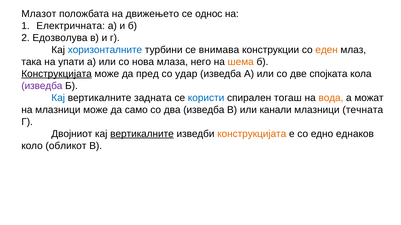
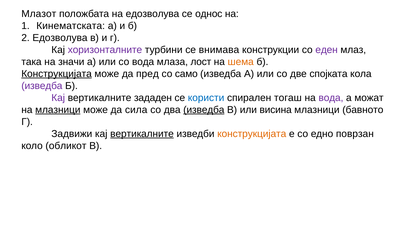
на движењето: движењето -> едозволува (152, 14)
Електричната: Електричната -> Кинематската (71, 26)
хоризонталните colour: blue -> purple (105, 50)
еден colour: orange -> purple (327, 50)
упати: упати -> значи (71, 62)
со нова: нова -> вода (143, 62)
него: него -> лост (201, 62)
удар: удар -> само (186, 74)
Кај colour: blue -> purple (58, 98)
задната: задната -> зададен (153, 98)
вода colour: orange -> purple (331, 98)
млазници underline: none -> present (58, 110)
само: само -> сила (136, 110)
изведба underline: none -> present (204, 110)
канали: канали -> висина (276, 110)
течната: течната -> бавното (363, 110)
Двојниот: Двојниот -> Задвижи (72, 134)
еднаков: еднаков -> поврзан (355, 134)
